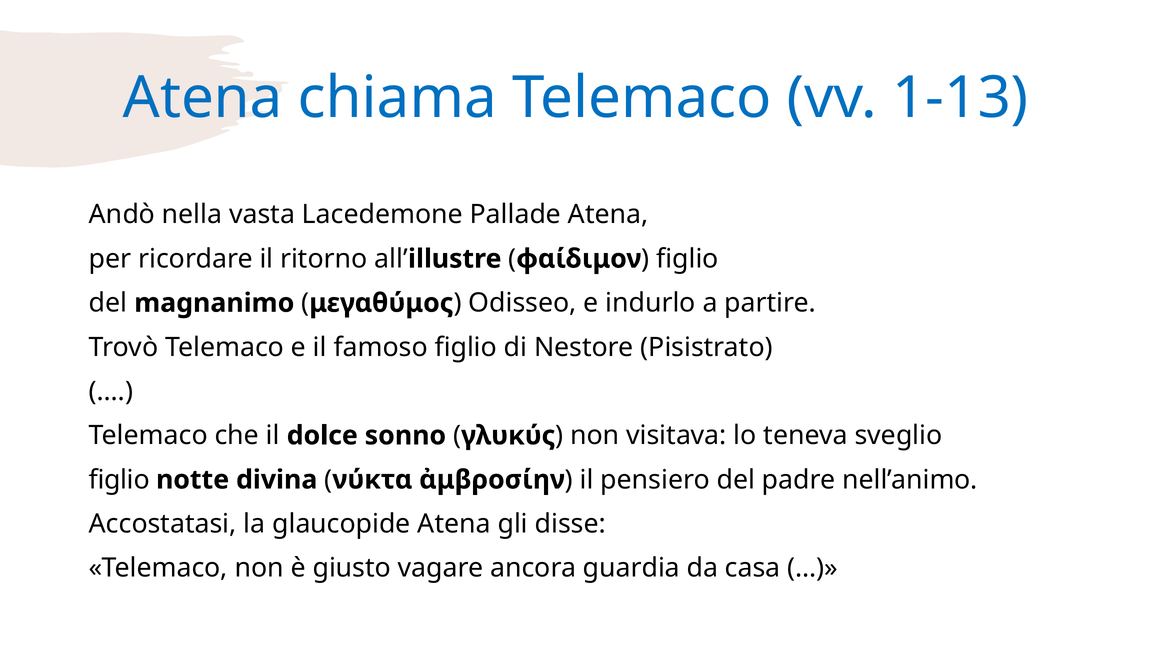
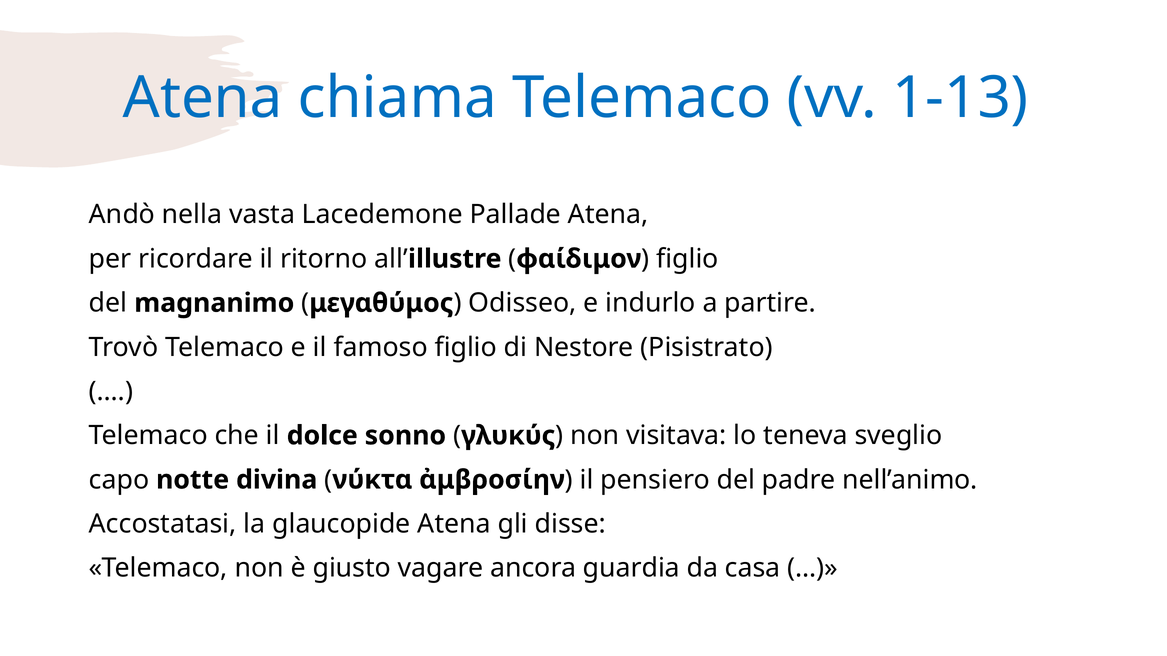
figlio: figlio -> capo (119, 480)
